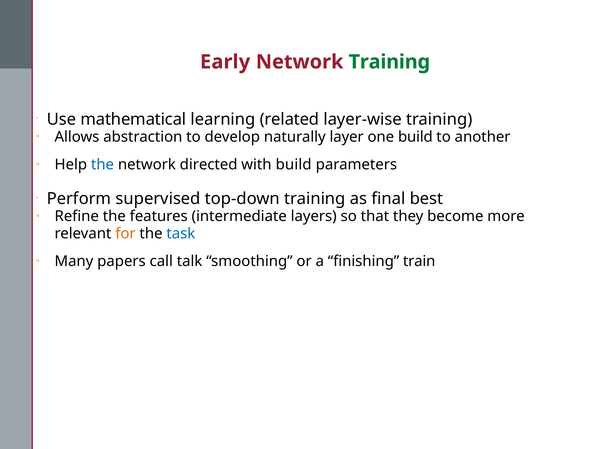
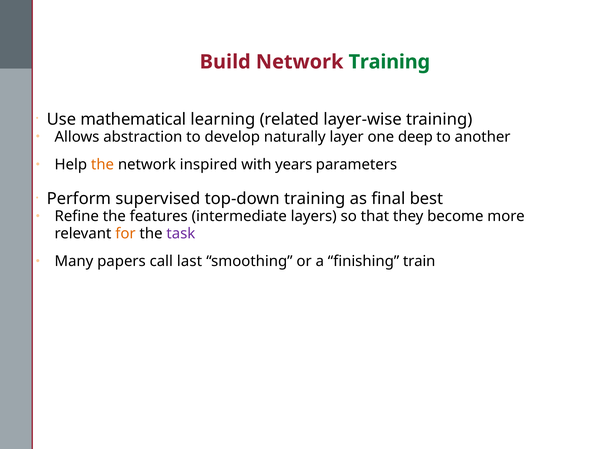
Early: Early -> Build (225, 62)
one build: build -> deep (415, 137)
the colour: blue -> orange (102, 164)
directed: directed -> inspired (209, 164)
with build: build -> years (294, 164)
task colour: blue -> purple (181, 233)
talk: talk -> last (189, 261)
